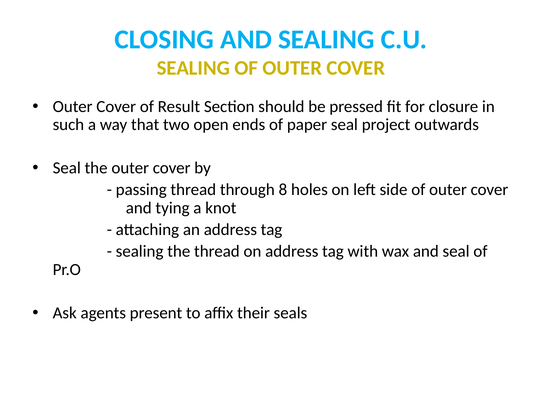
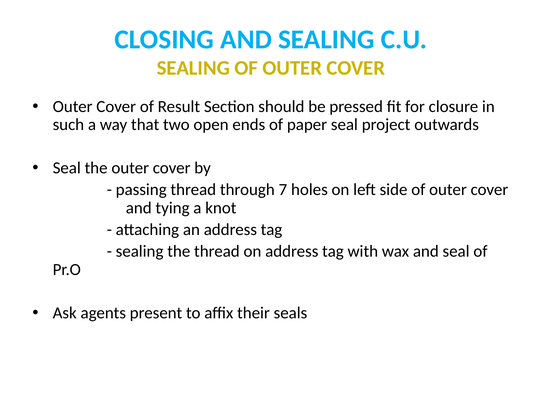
8: 8 -> 7 (283, 190)
